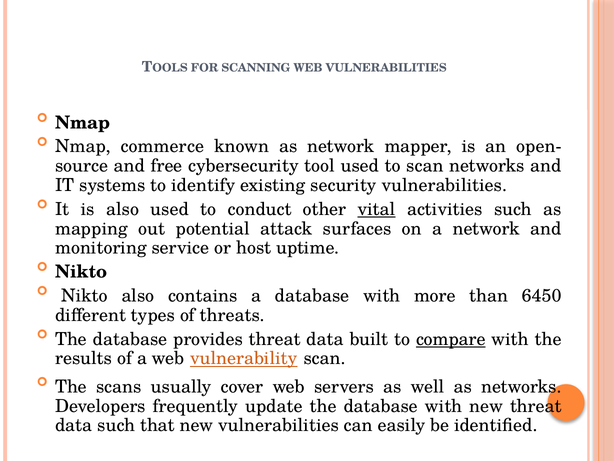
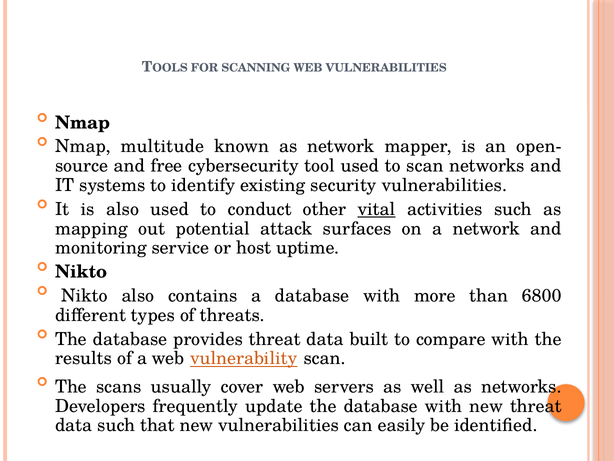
commerce: commerce -> multitude (162, 146)
6450: 6450 -> 6800 (542, 296)
compare underline: present -> none (451, 339)
